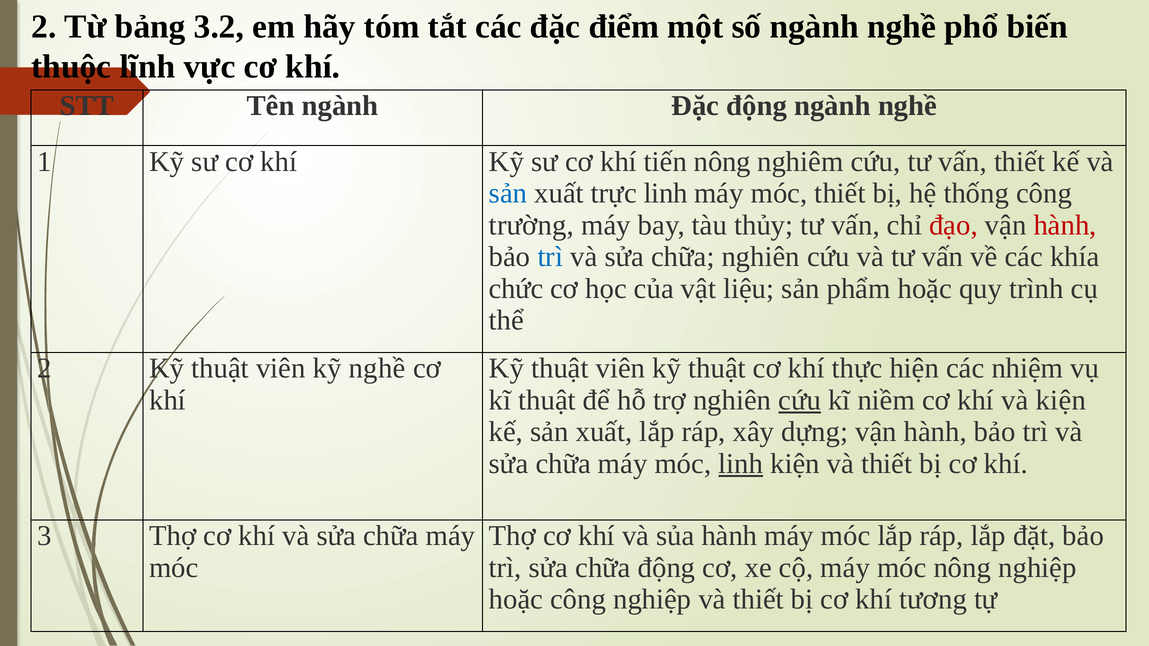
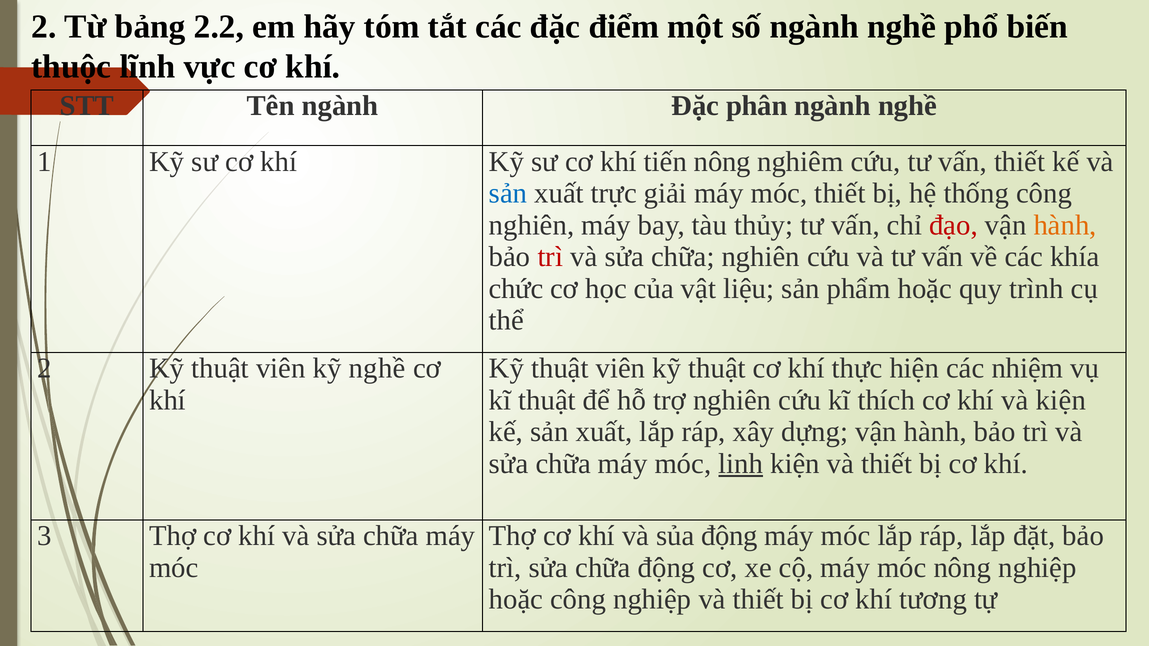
3.2: 3.2 -> 2.2 (219, 27)
Đặc động: động -> phân (757, 106)
trực linh: linh -> giải (665, 194)
trường: trường -> nghiên (532, 225)
hành colour: red -> orange (1065, 225)
trì colour: blue -> red (550, 257)
cứu underline: present -> none (800, 400)
niềm: niềm -> thích (886, 400)
sủa hành: hành -> động (730, 536)
